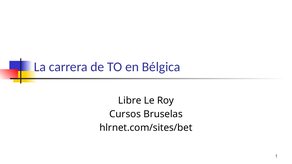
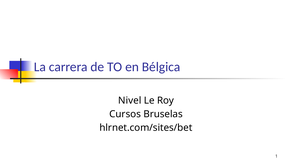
Libre: Libre -> Nivel (130, 101)
